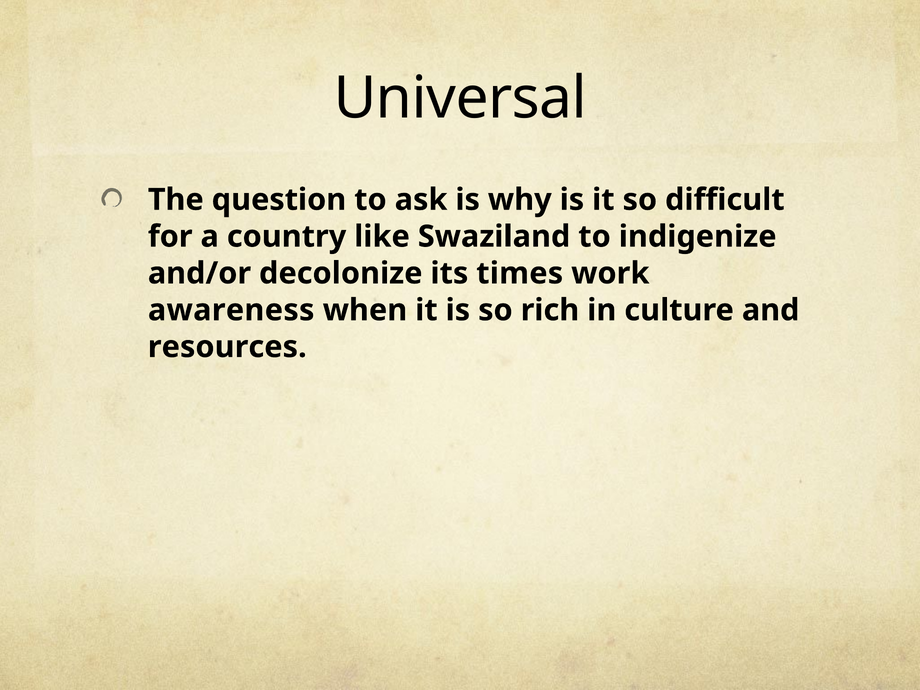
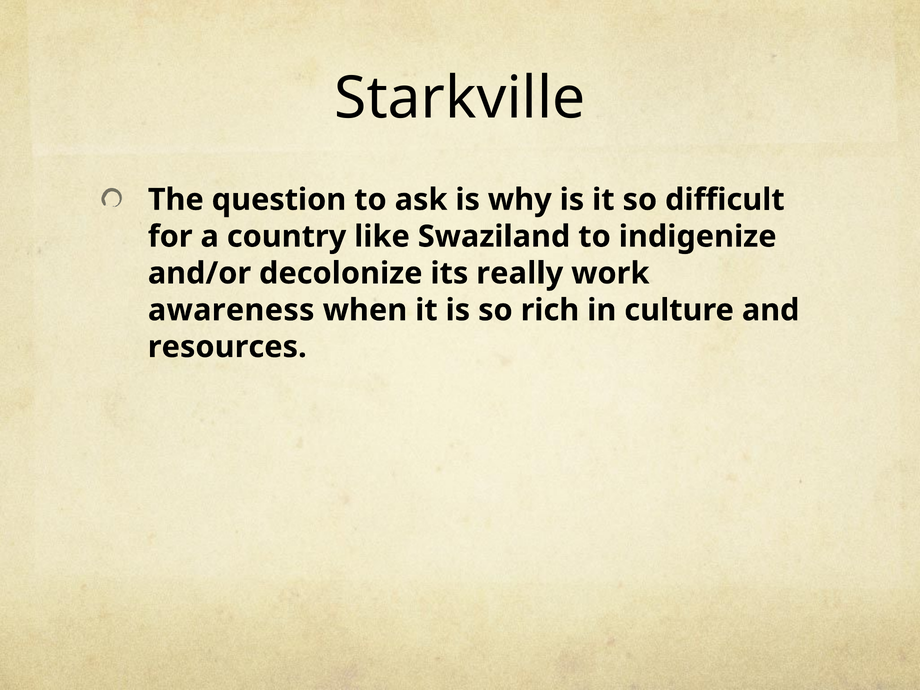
Universal: Universal -> Starkville (460, 98)
times: times -> really (520, 273)
